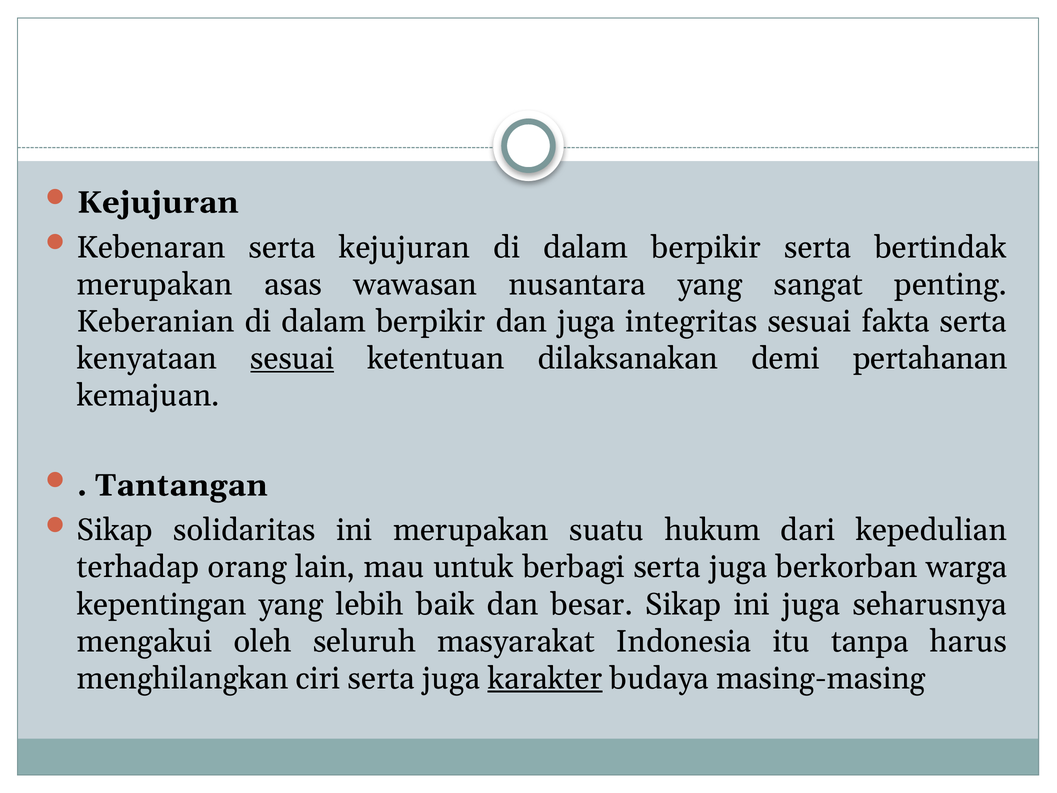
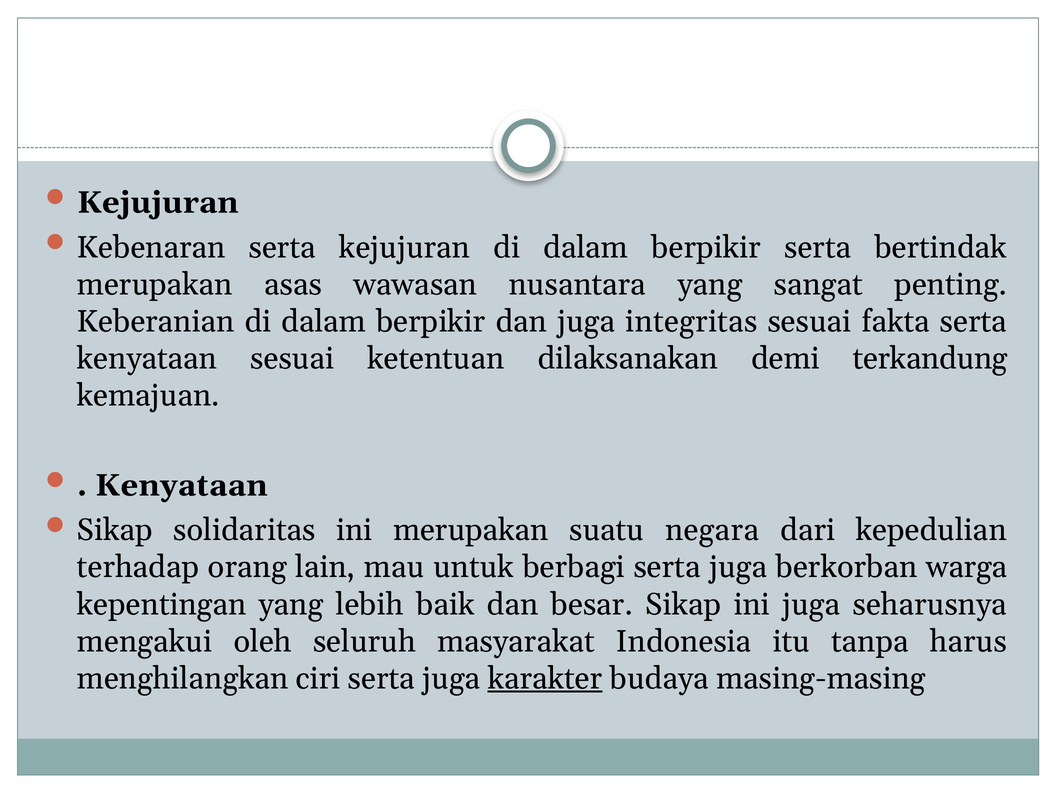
sesuai underline: present -> none (292, 358)
pertahanan: pertahanan -> terkandung (930, 358)
Tantangan: Tantangan -> Kenyataan (181, 485)
hukum: hukum -> negara (712, 530)
